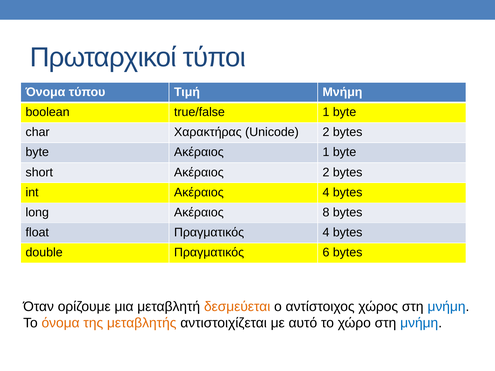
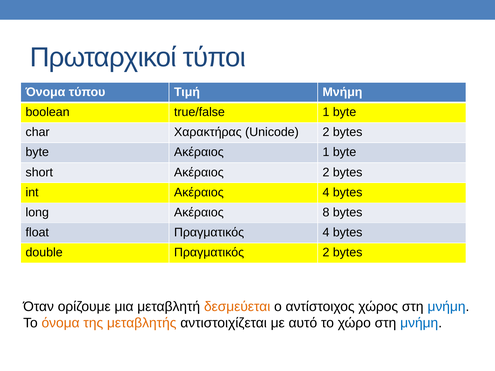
Πραγματικός 6: 6 -> 2 (326, 253)
